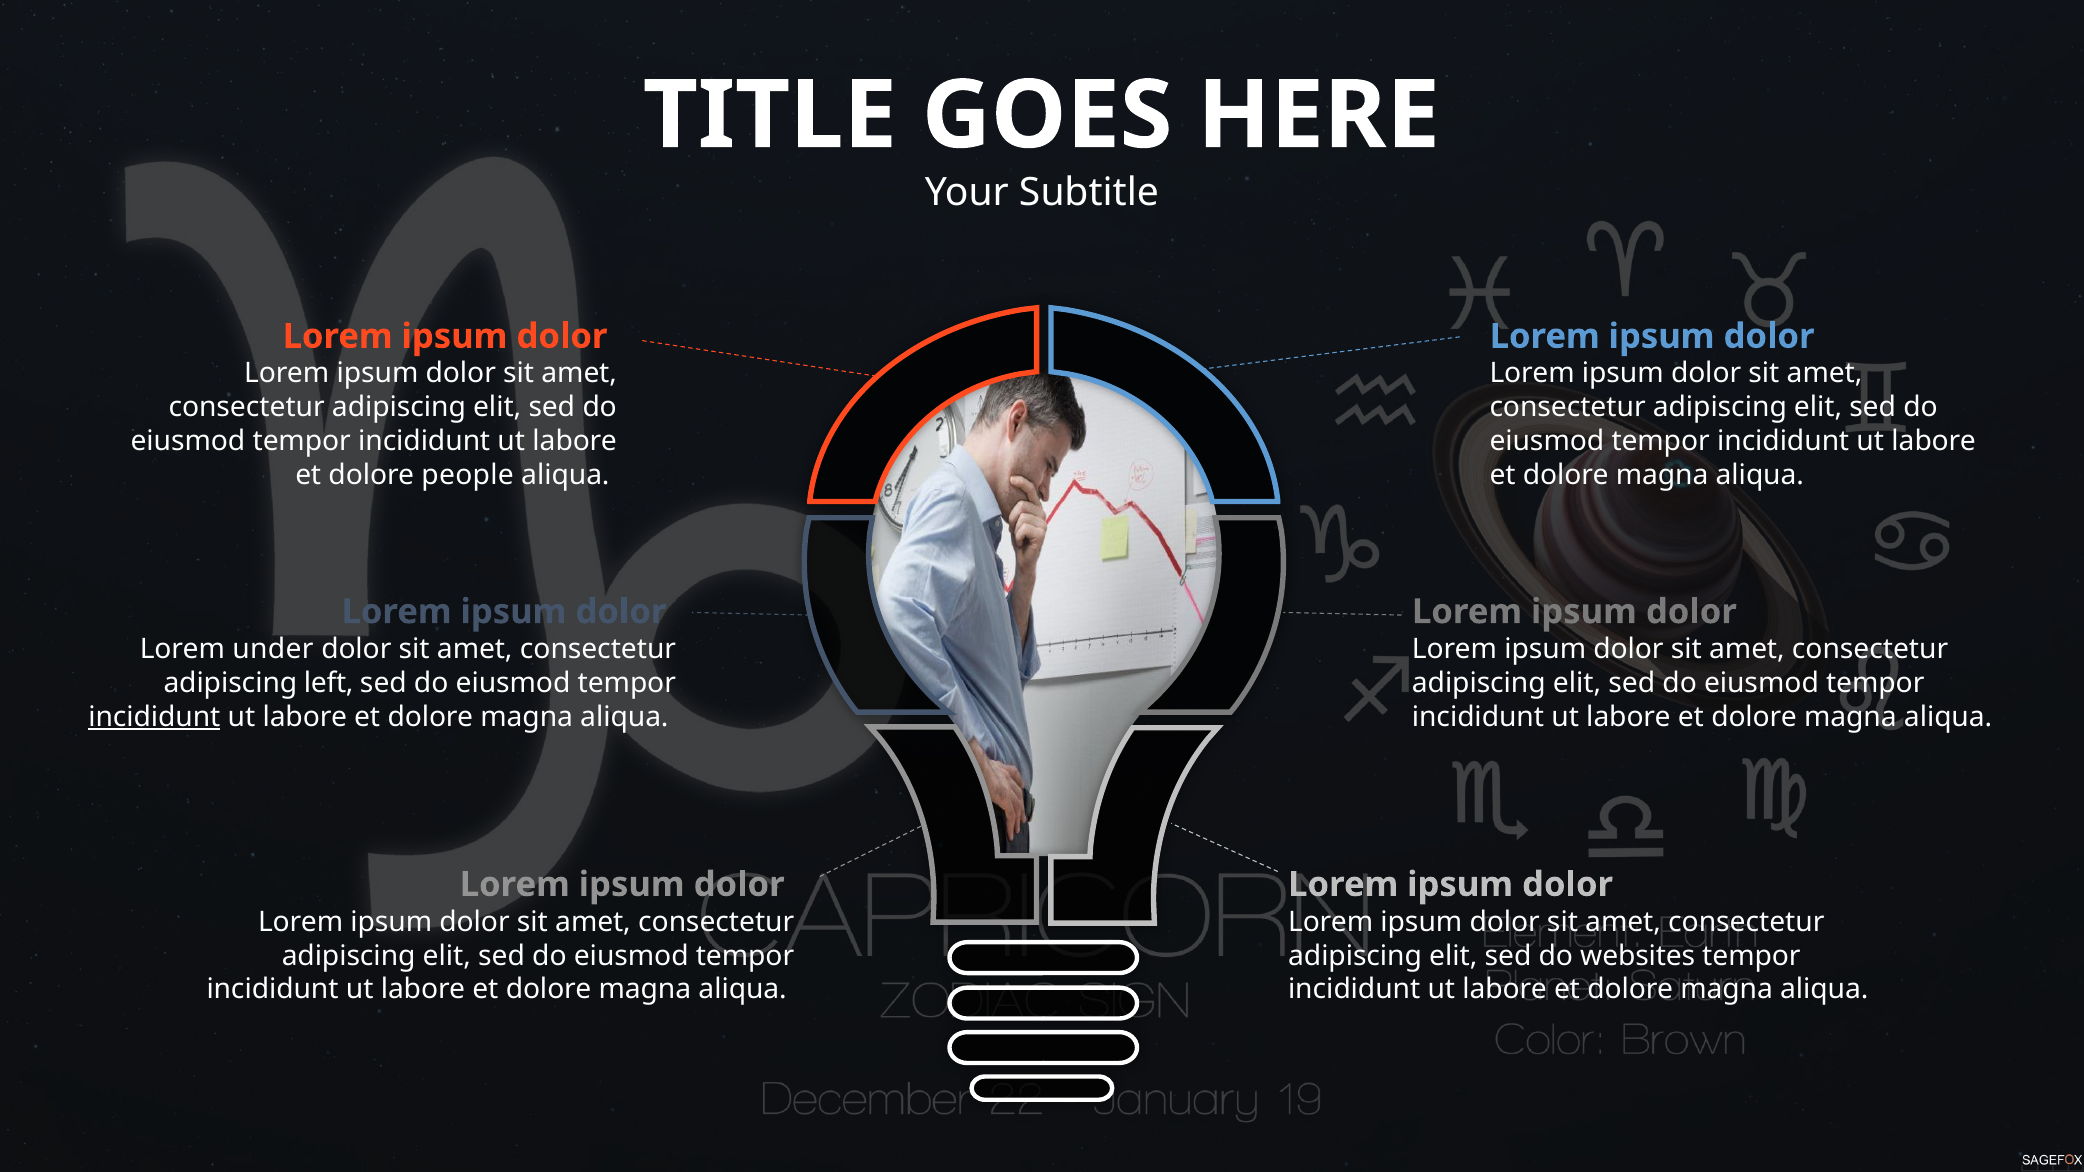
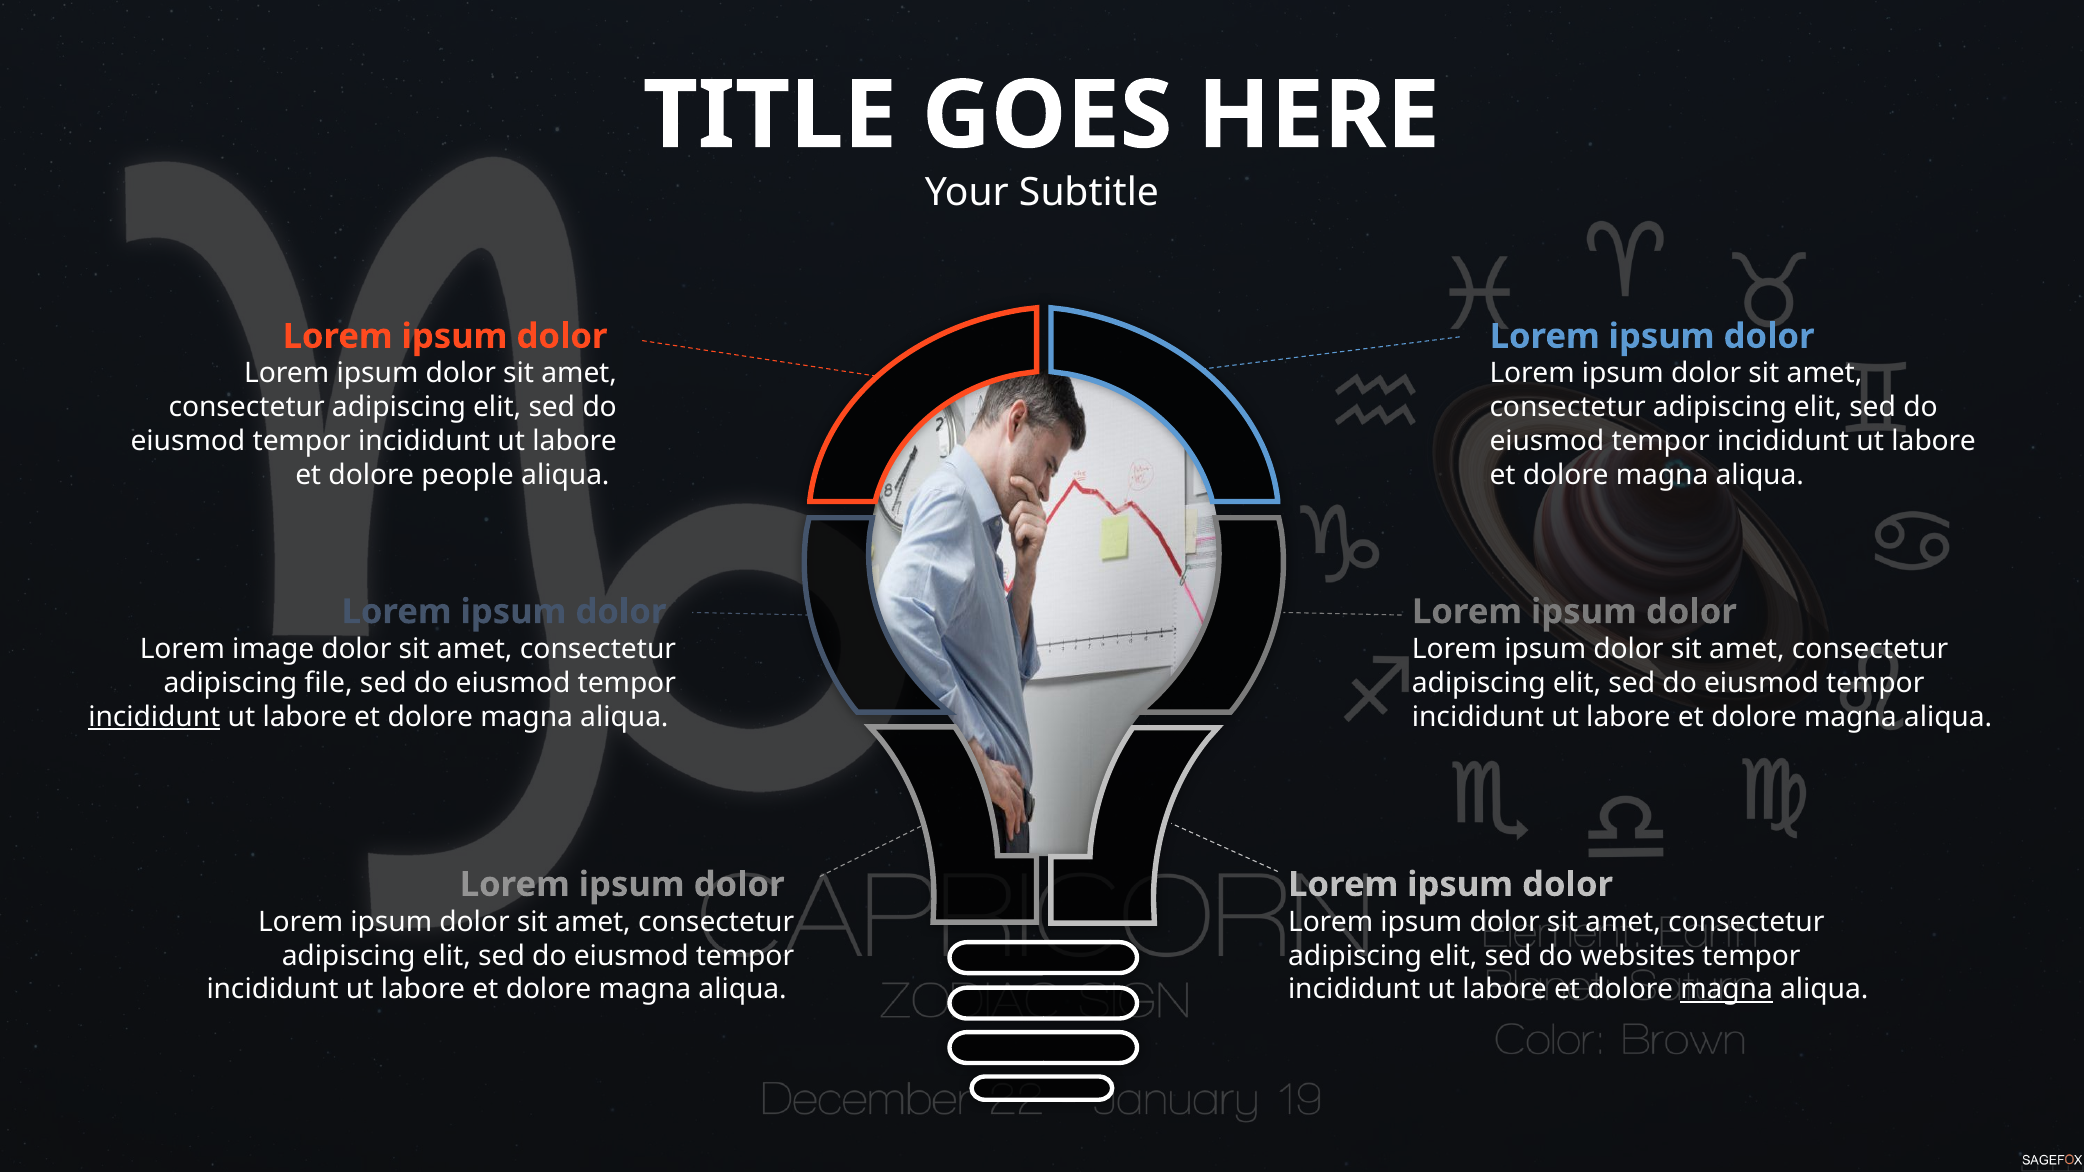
under: under -> image (273, 649)
left: left -> file (329, 683)
magna underline: none -> present (1727, 990)
